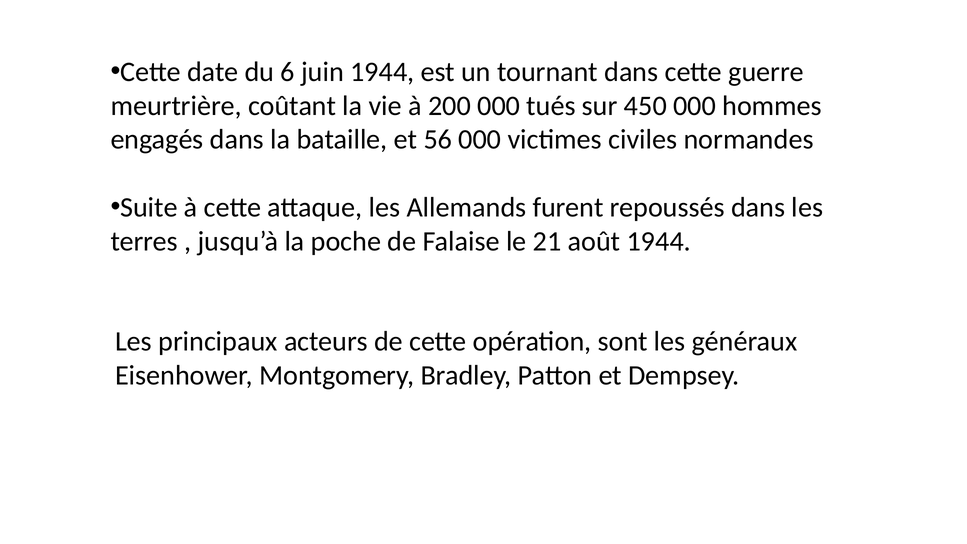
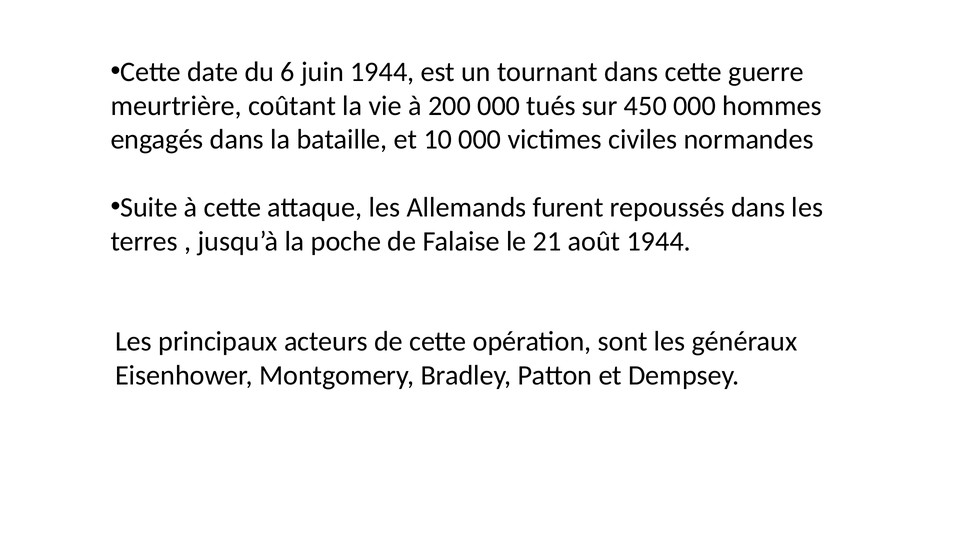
56: 56 -> 10 (438, 140)
